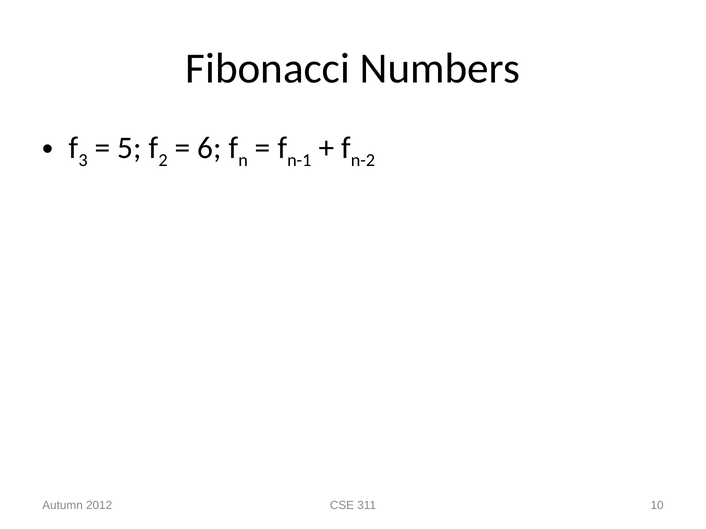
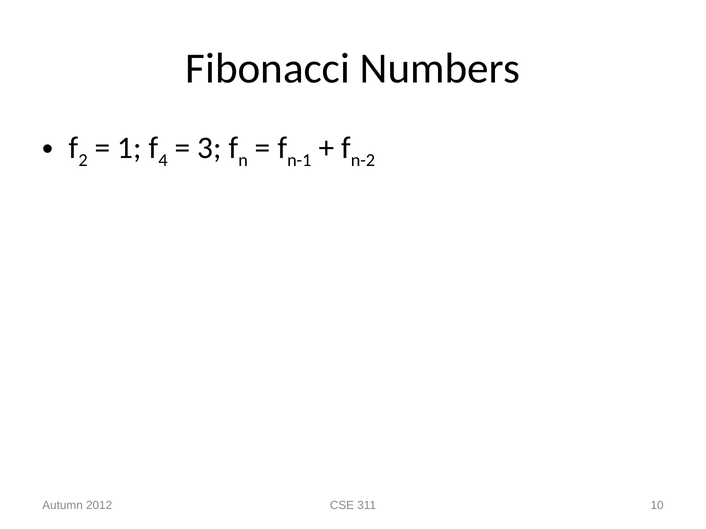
3: 3 -> 2 (83, 160)
5: 5 -> 1 (129, 148)
2: 2 -> 4 (163, 160)
6: 6 -> 3 (209, 148)
